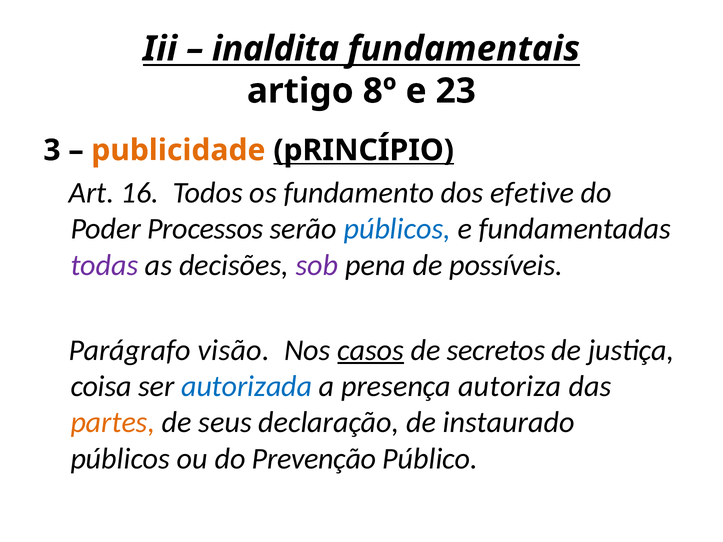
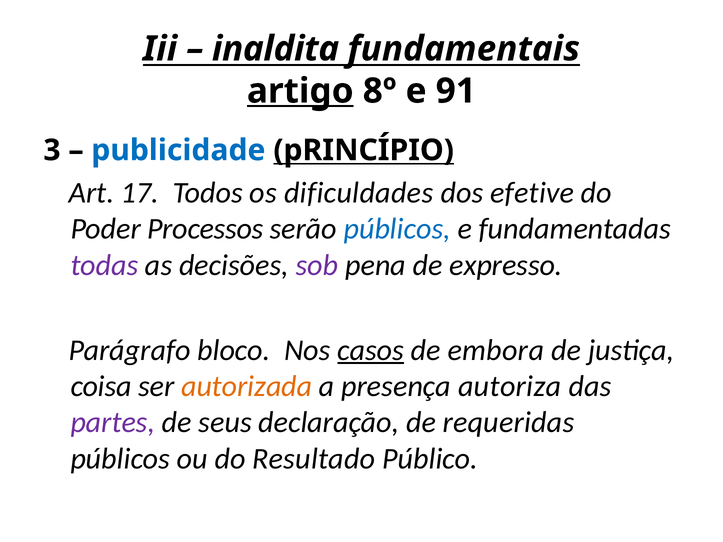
artigo underline: none -> present (300, 91)
23: 23 -> 91 (456, 91)
publicidade colour: orange -> blue (178, 150)
16: 16 -> 17 (140, 193)
fundamento: fundamento -> dificuldades (359, 193)
possíveis: possíveis -> expresso (506, 265)
visão: visão -> bloco (234, 350)
secretos: secretos -> embora (496, 350)
autorizada colour: blue -> orange (247, 387)
partes colour: orange -> purple (113, 423)
instaurado: instaurado -> requeridas (509, 423)
Prevenção: Prevenção -> Resultado (314, 459)
